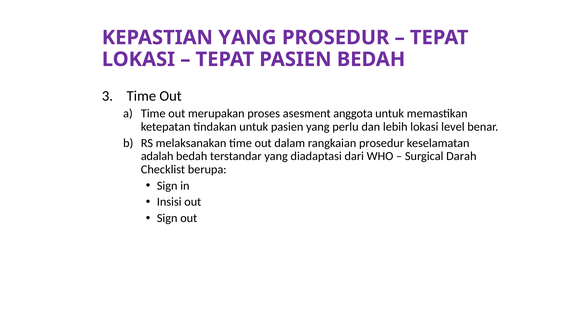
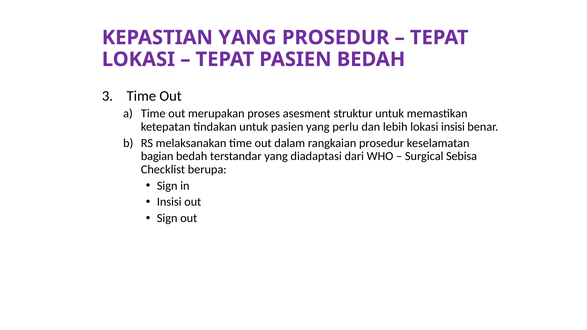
anggota: anggota -> struktur (353, 114)
lokasi level: level -> insisi (453, 127)
adalah: adalah -> bagian (157, 156)
Darah: Darah -> Sebisa (461, 156)
